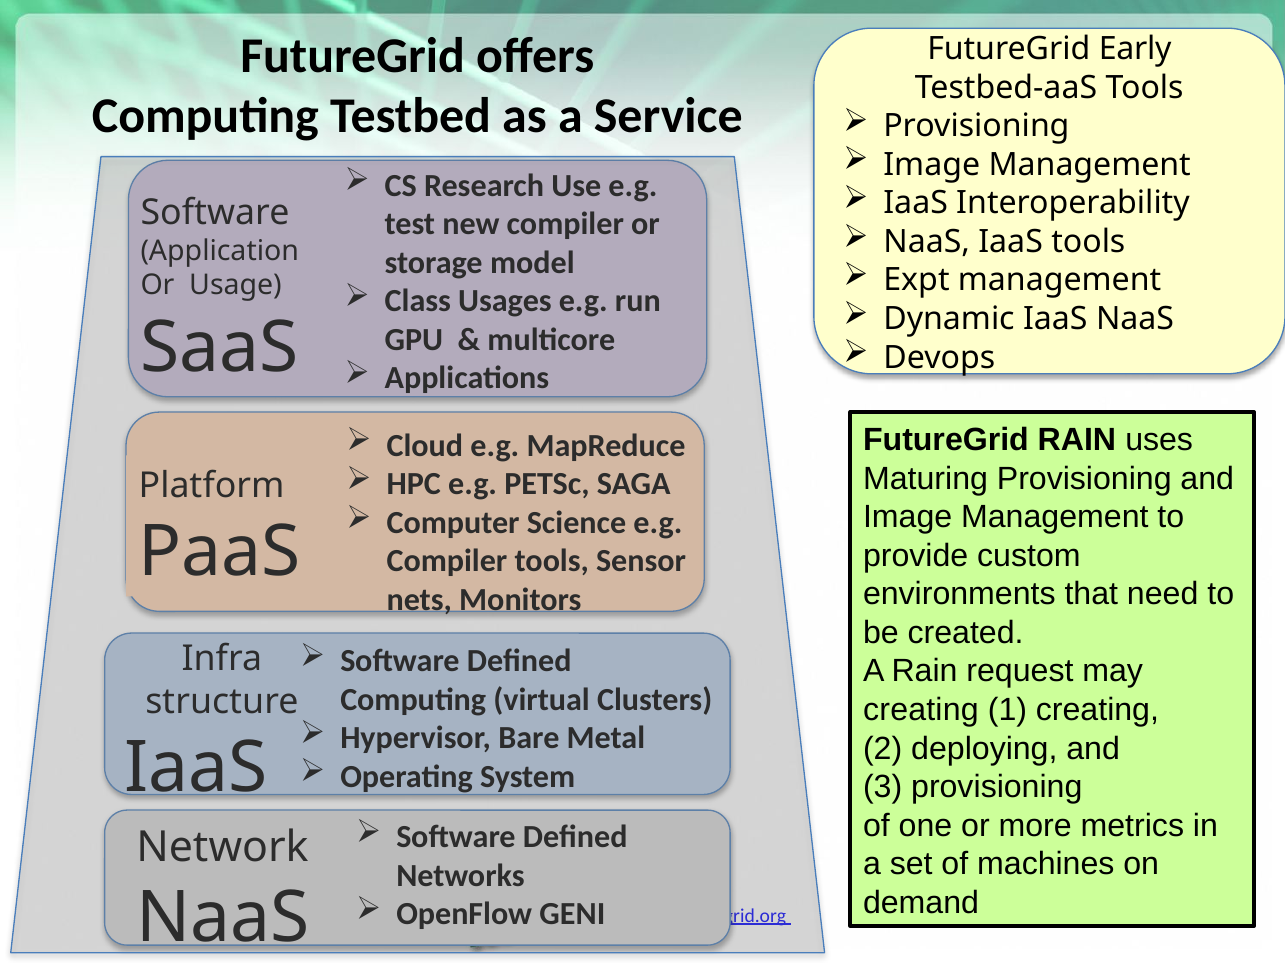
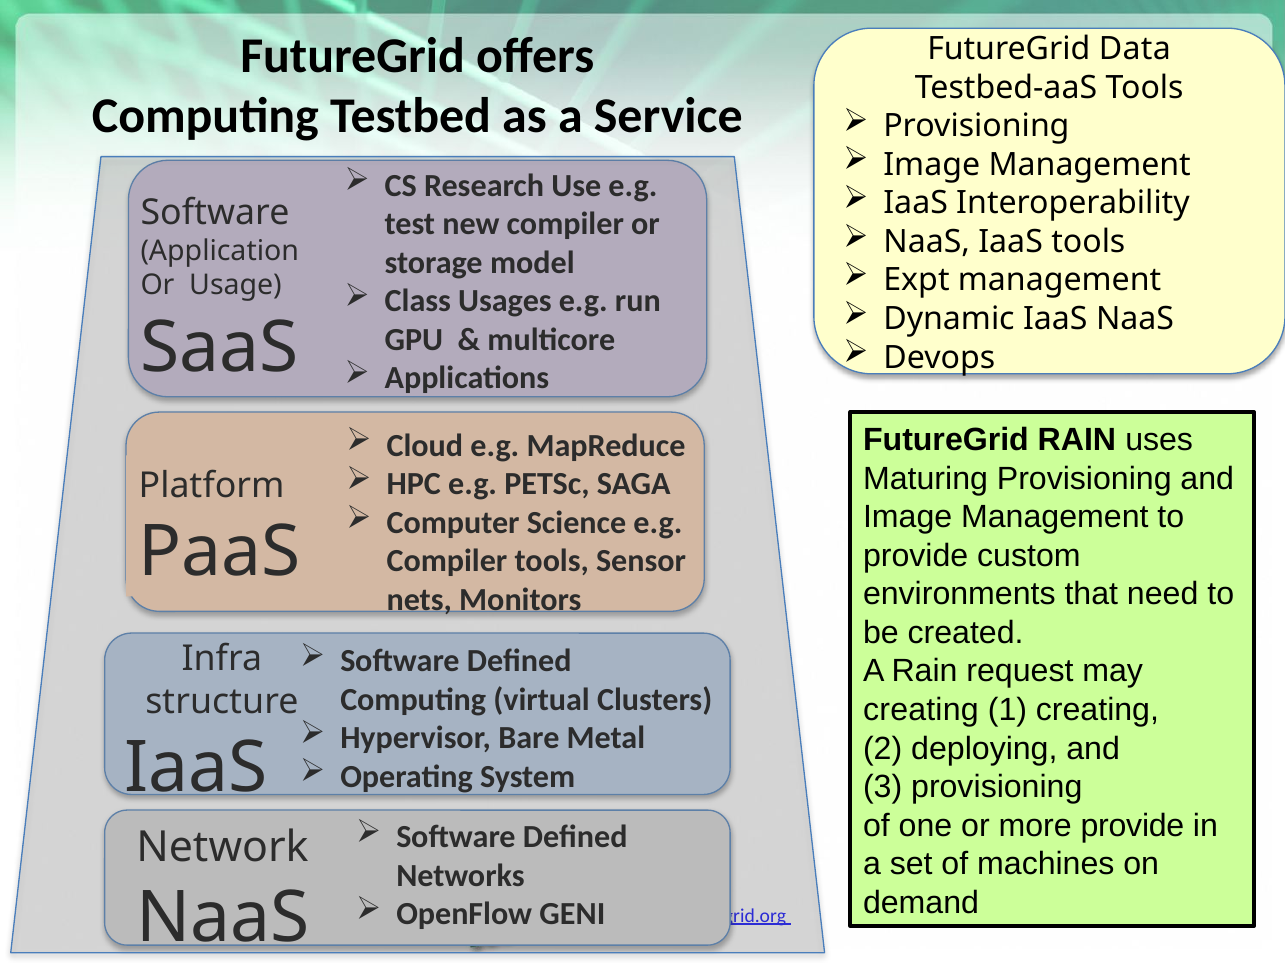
Early: Early -> Data (1135, 49)
more metrics: metrics -> provide (1132, 825)
